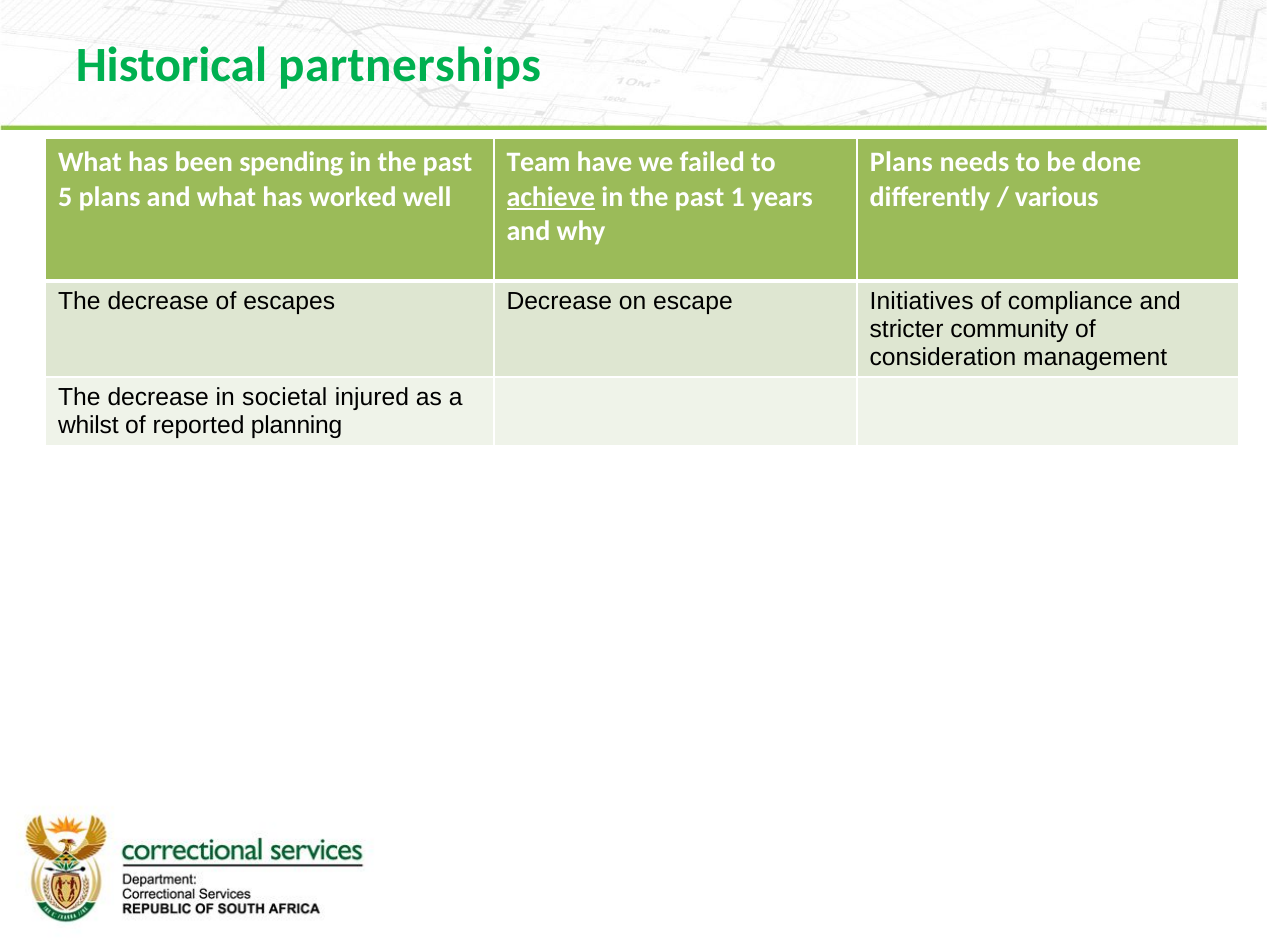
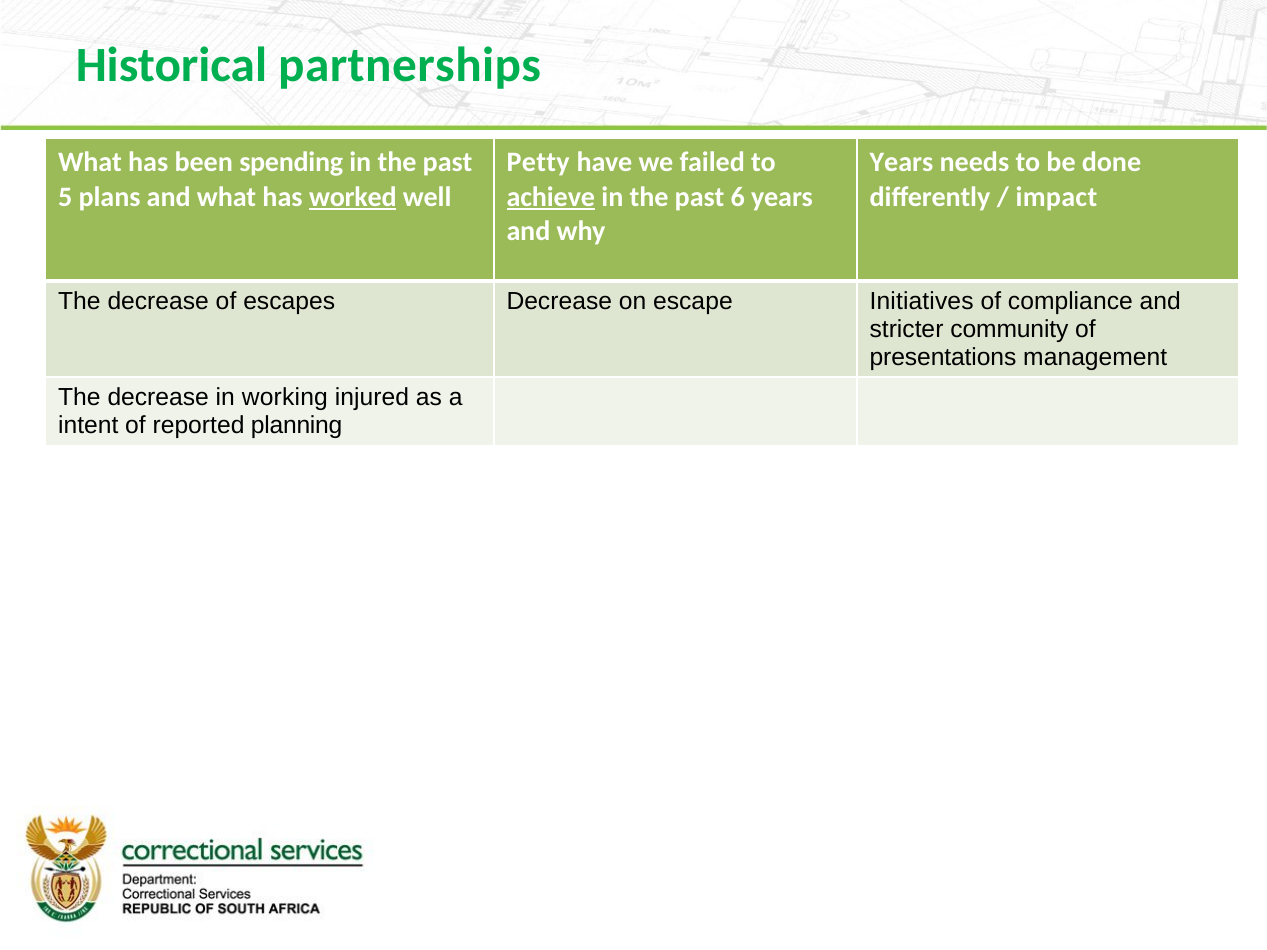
Team: Team -> Petty (538, 162)
Plans: Plans -> Years (902, 162)
worked underline: none -> present (353, 197)
1: 1 -> 6 (738, 197)
various: various -> impact (1056, 197)
consideration: consideration -> presentations (943, 357)
societal: societal -> working (285, 398)
whilst: whilst -> intent (88, 425)
